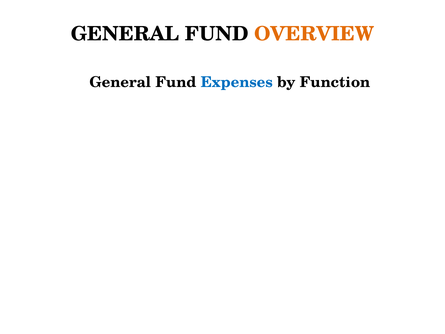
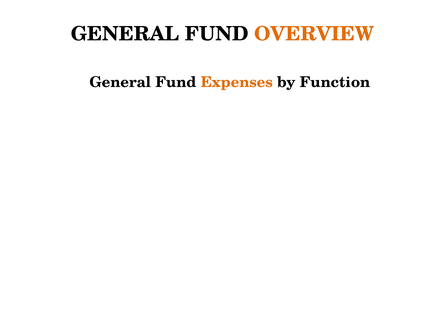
Expenses colour: blue -> orange (237, 82)
